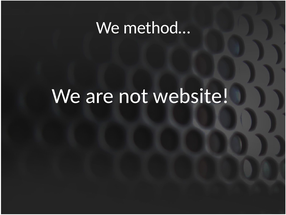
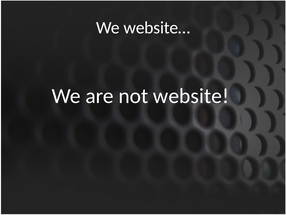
method…: method… -> website… (157, 28)
